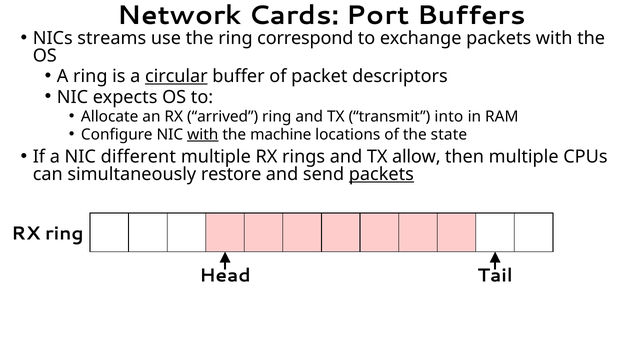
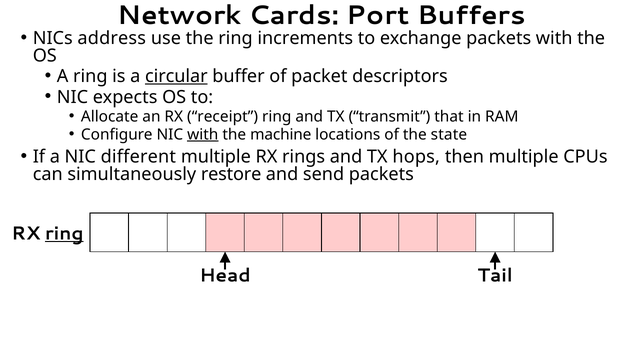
streams: streams -> address (112, 38)
correspond: correspond -> increments (305, 38)
arrived: arrived -> receipt (223, 116)
into: into -> that (449, 116)
allow: allow -> hops (416, 156)
packets underline: present -> none (381, 174)
ring underline: none -> present (64, 233)
